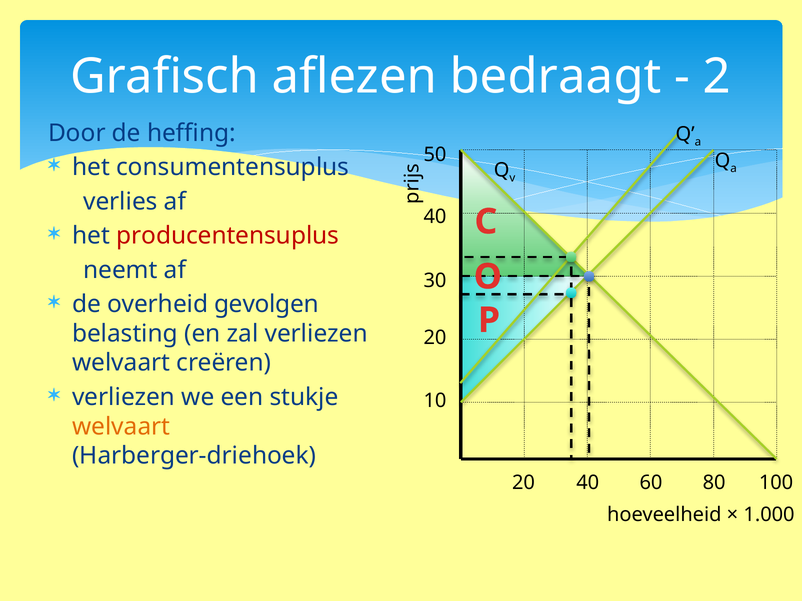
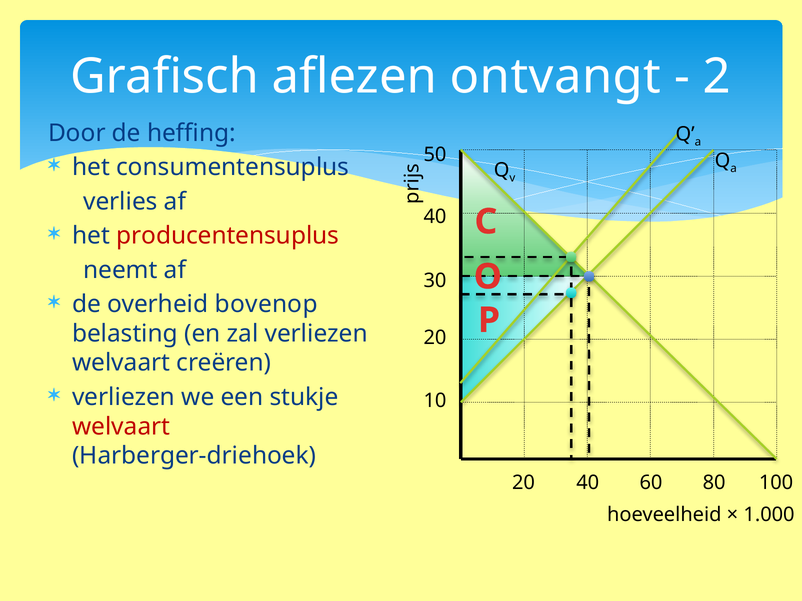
bedraagt: bedraagt -> ontvangt (555, 77)
gevolgen: gevolgen -> bovenop (266, 304)
welvaart colour: orange -> red (121, 427)
